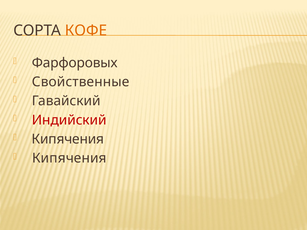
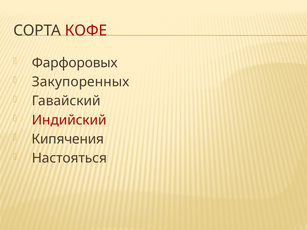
КОФЕ colour: orange -> red (86, 30)
Свойственные: Свойственные -> Закупоренных (81, 82)
Кипячения: Кипячения -> Настояться (69, 158)
